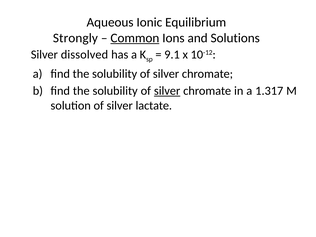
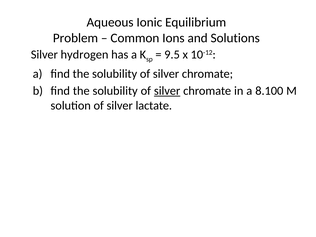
Strongly: Strongly -> Problem (75, 38)
Common underline: present -> none (135, 38)
dissolved: dissolved -> hydrogen (85, 55)
9.1: 9.1 -> 9.5 (172, 55)
1.317: 1.317 -> 8.100 (269, 91)
